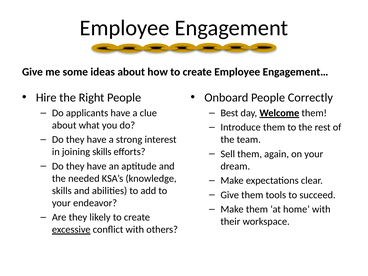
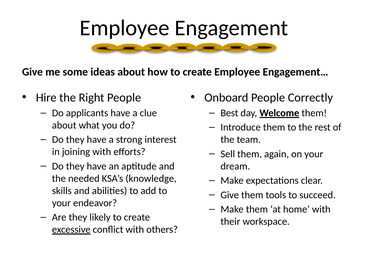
joining skills: skills -> with (102, 152)
